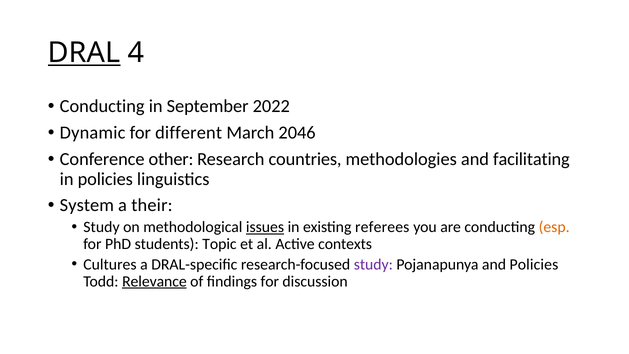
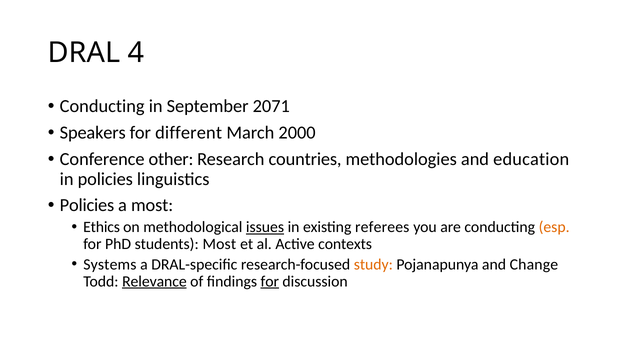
DRAL underline: present -> none (84, 53)
2022: 2022 -> 2071 (271, 106)
Dynamic: Dynamic -> Speakers (93, 133)
2046: 2046 -> 2000 (297, 133)
facilitating: facilitating -> education (531, 159)
System: System -> Policies (87, 205)
a their: their -> most (152, 205)
Study: Study -> Ethics (102, 227)
students Topic: Topic -> Most (219, 244)
Cultures: Cultures -> Systems (110, 264)
study colour: purple -> orange (373, 264)
and Policies: Policies -> Change (534, 264)
for underline: none -> present (270, 281)
